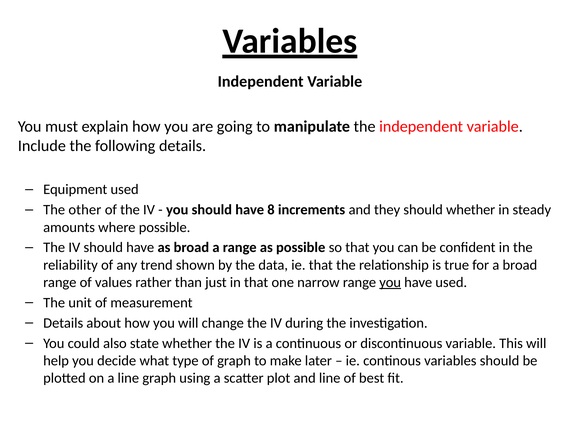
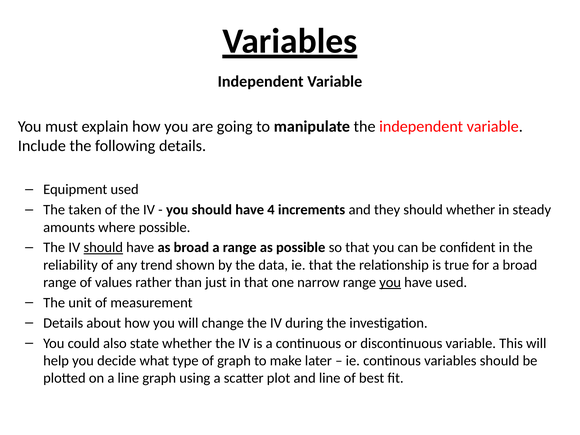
other: other -> taken (85, 210)
8: 8 -> 4 (271, 210)
should underline: none -> present (103, 248)
